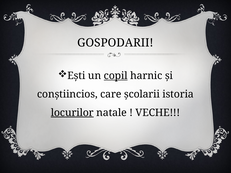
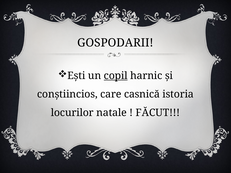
școlarii: școlarii -> casnică (142, 94)
locurilor underline: present -> none (72, 113)
VECHE: VECHE -> FĂCUT (158, 113)
